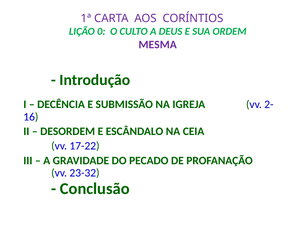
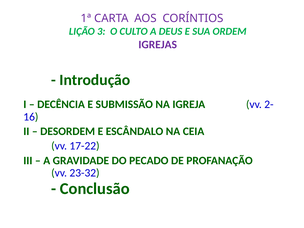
0: 0 -> 3 (101, 31)
MESMA: MESMA -> IGREJAS (158, 45)
